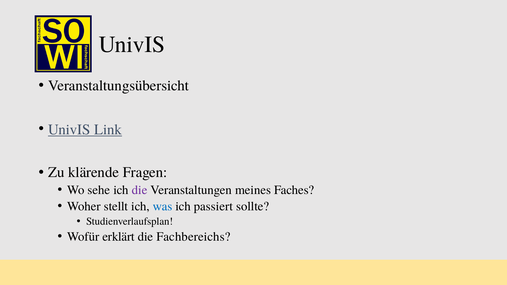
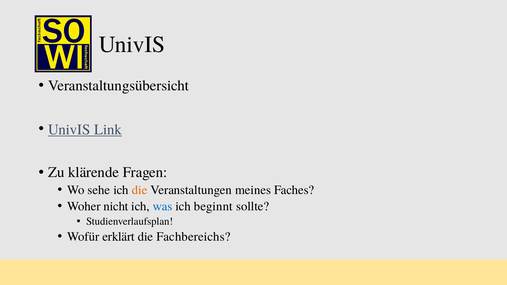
die colour: purple -> orange (140, 190)
stellt: stellt -> nicht (116, 206)
passiert: passiert -> beginnt (213, 206)
